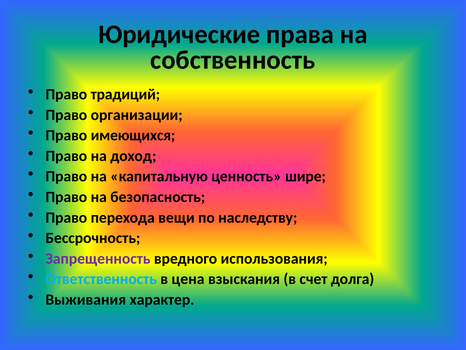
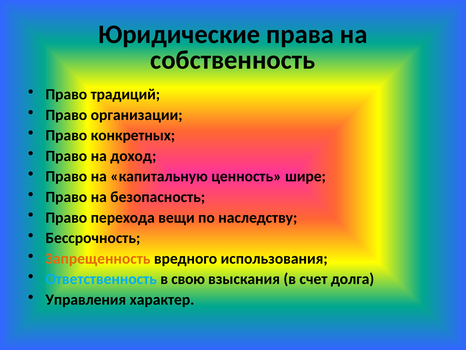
имеющихся: имеющихся -> конкретных (133, 135)
Запрещенность colour: purple -> orange (98, 258)
цена: цена -> свою (188, 279)
Выживания: Выживания -> Управления (86, 299)
